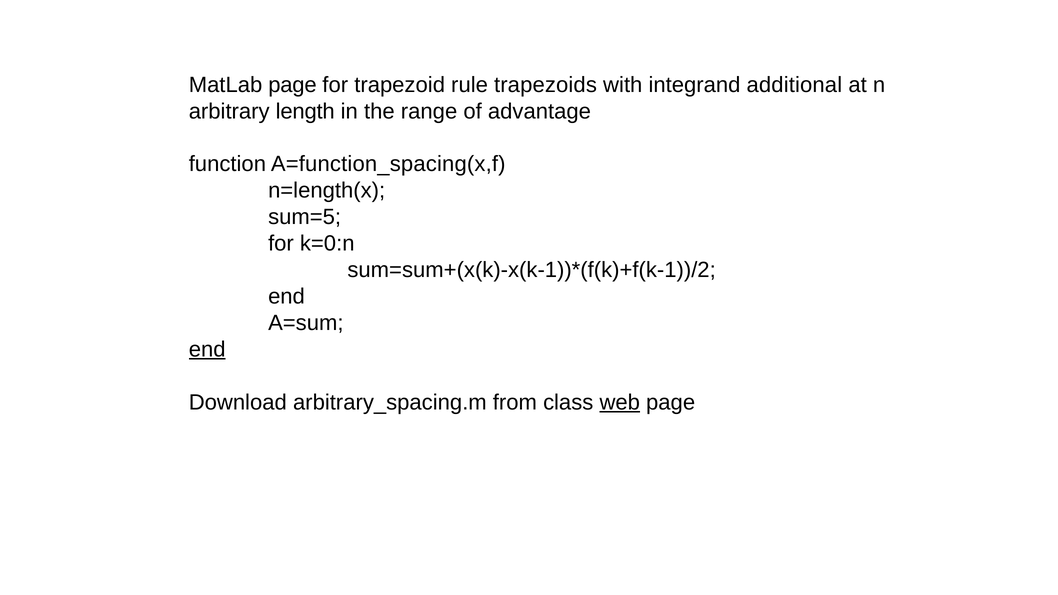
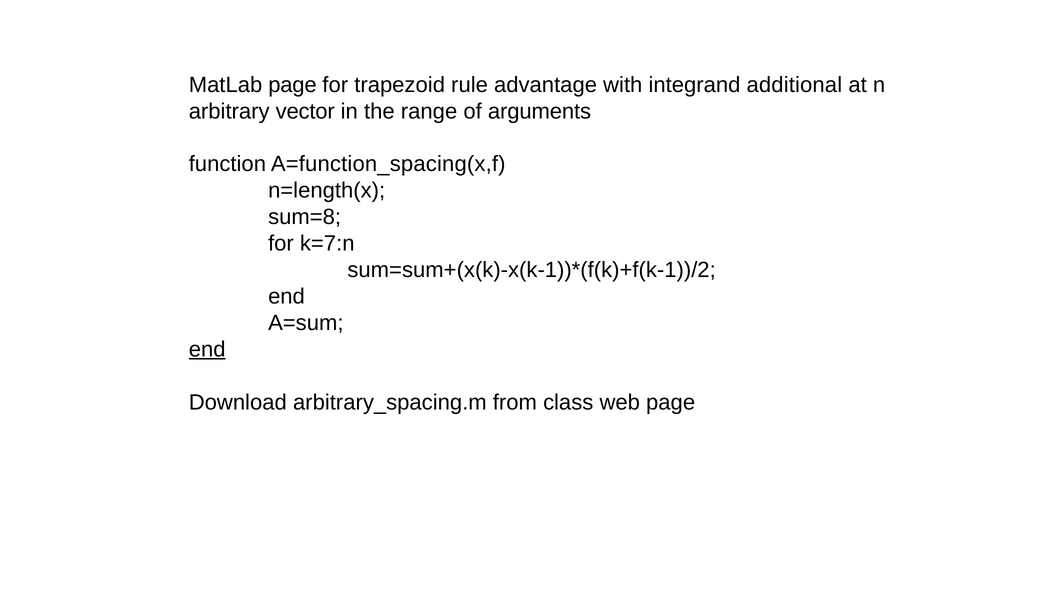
trapezoids: trapezoids -> advantage (546, 85)
length: length -> vector (305, 111)
advantage: advantage -> arguments (540, 111)
sum=5: sum=5 -> sum=8 (305, 217)
k=0:n: k=0:n -> k=7:n (327, 244)
web underline: present -> none (620, 402)
